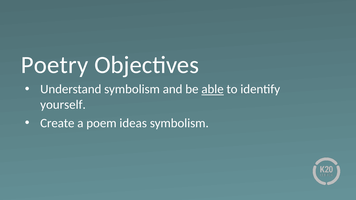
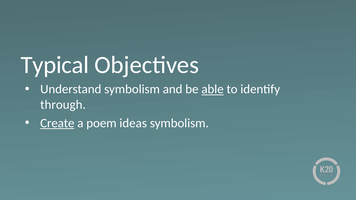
Poetry: Poetry -> Typical (55, 65)
yourself: yourself -> through (63, 105)
Create underline: none -> present (57, 123)
